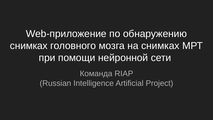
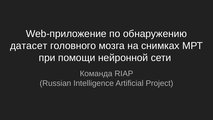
снимках: снимках -> датасет (29, 46)
